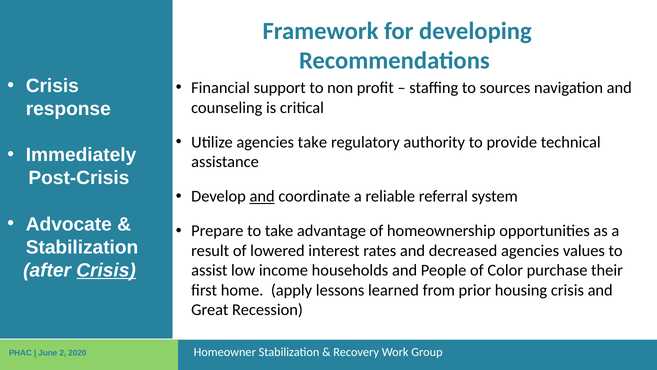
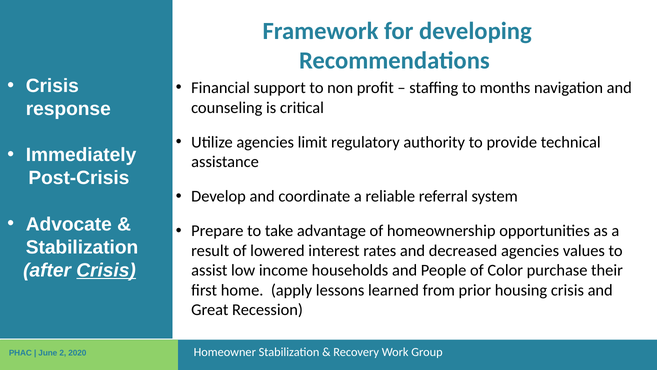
sources: sources -> months (505, 88)
agencies take: take -> limit (313, 142)
and underline: present -> none (262, 196)
